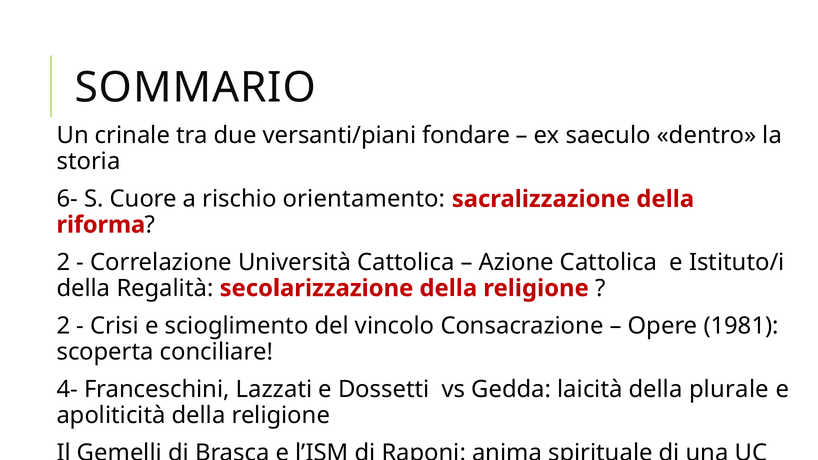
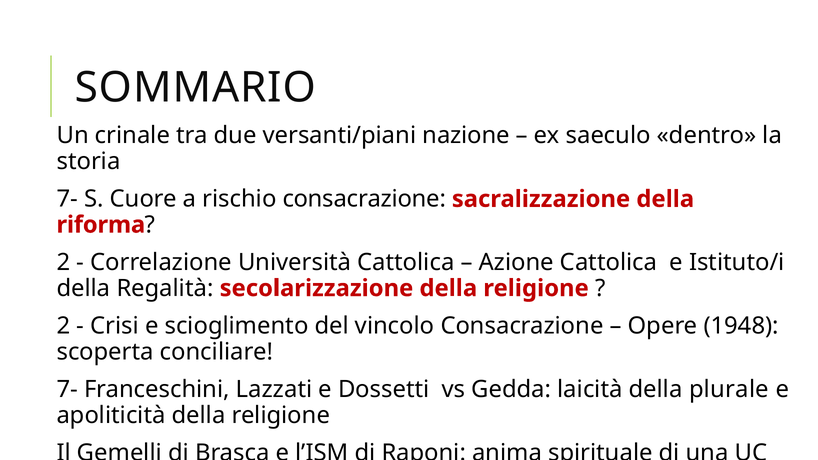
fondare: fondare -> nazione (466, 136)
6-: 6- -> 7- (67, 199)
rischio orientamento: orientamento -> consacrazione (364, 199)
1981: 1981 -> 1948 (741, 326)
4-: 4- -> 7- (67, 390)
